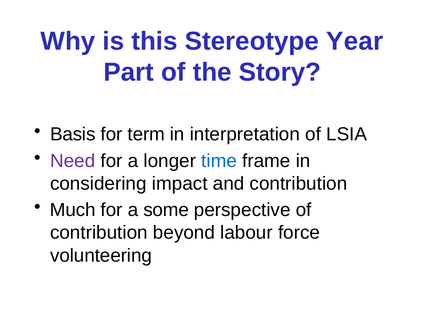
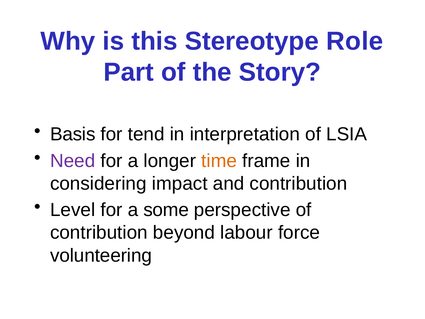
Year: Year -> Role (355, 41)
term: term -> tend (146, 134)
time colour: blue -> orange (219, 161)
Much: Much -> Level (73, 210)
